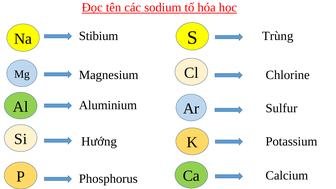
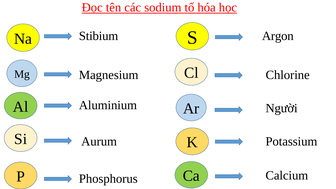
Trùng: Trùng -> Argon (278, 36)
Sulfur: Sulfur -> Người (282, 108)
Hướng: Hướng -> Aurum (99, 141)
